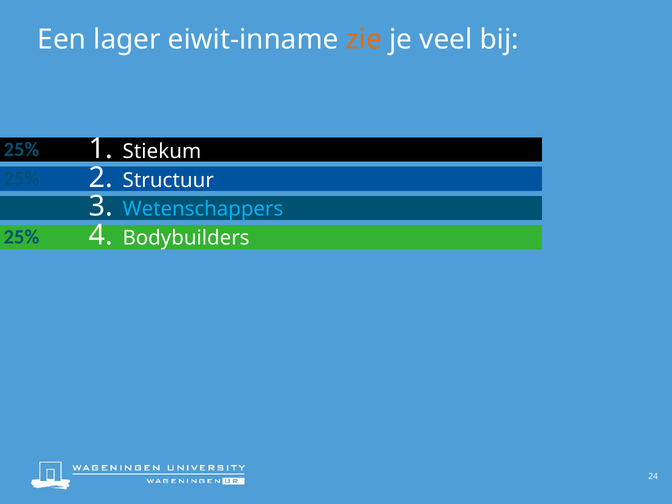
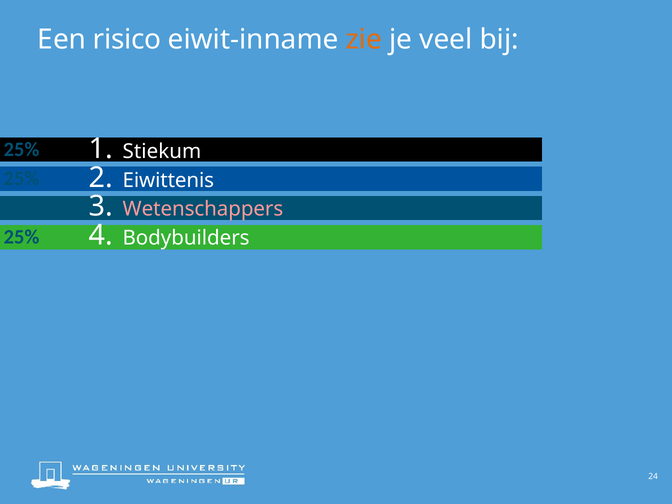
lager: lager -> risico (127, 39)
Structuur: Structuur -> Eiwittenis (168, 180)
Wetenschappers colour: light blue -> pink (203, 209)
